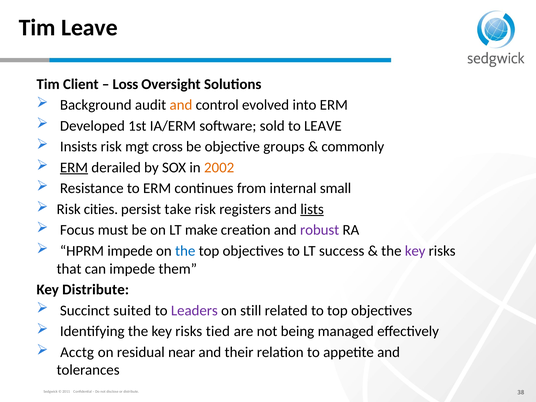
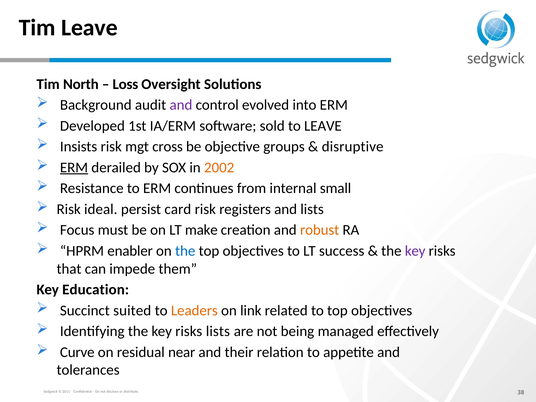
Client: Client -> North (81, 84)
and colour: orange -> purple (181, 105)
commonly: commonly -> disruptive (353, 147)
cities: cities -> ideal (101, 209)
take: take -> card (178, 209)
lists underline: present -> none (312, 209)
robust colour: purple -> orange (320, 230)
HPRM impede: impede -> enabler (130, 251)
Key Distribute: Distribute -> Education (96, 290)
Leaders colour: purple -> orange (194, 310)
still: still -> link (251, 310)
risks tied: tied -> lists (218, 331)
Acctg: Acctg -> Curve (77, 352)
